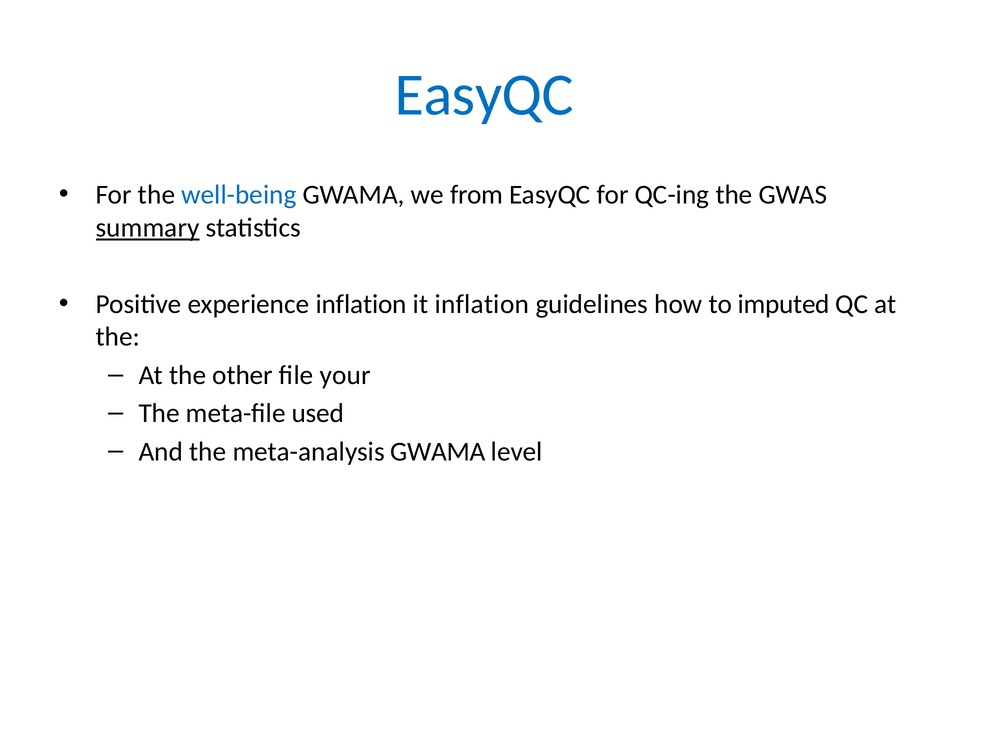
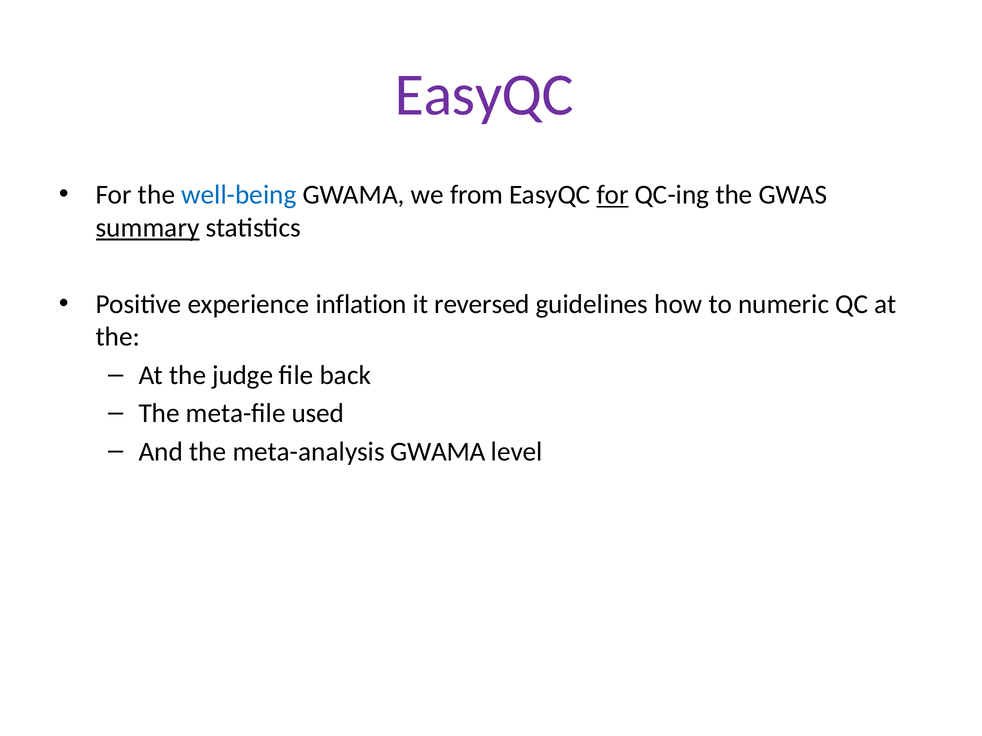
EasyQC colour: blue -> purple (484, 95)
for underline: none -> present (613, 195)
it inflation: inflation -> reversed (482, 304)
imputed: imputed -> numeric (784, 304)
other: other -> judge (243, 375)
your: your -> back (345, 375)
